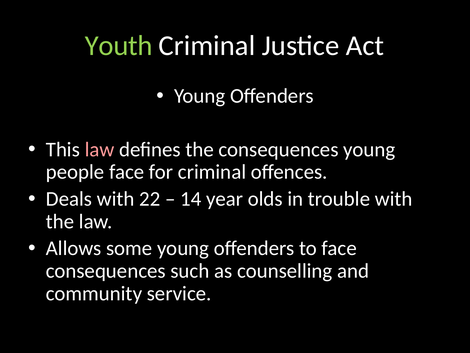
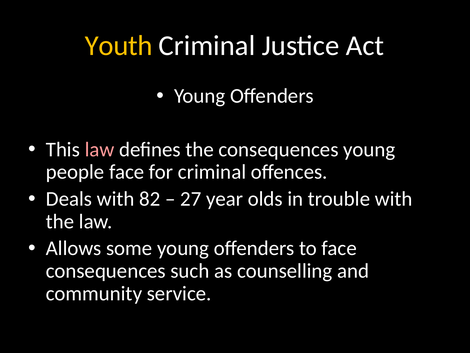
Youth colour: light green -> yellow (119, 45)
22: 22 -> 82 (150, 199)
14: 14 -> 27 (191, 199)
